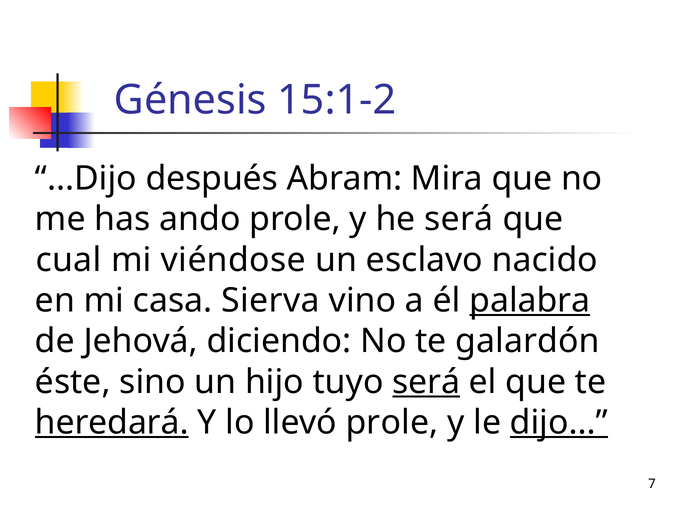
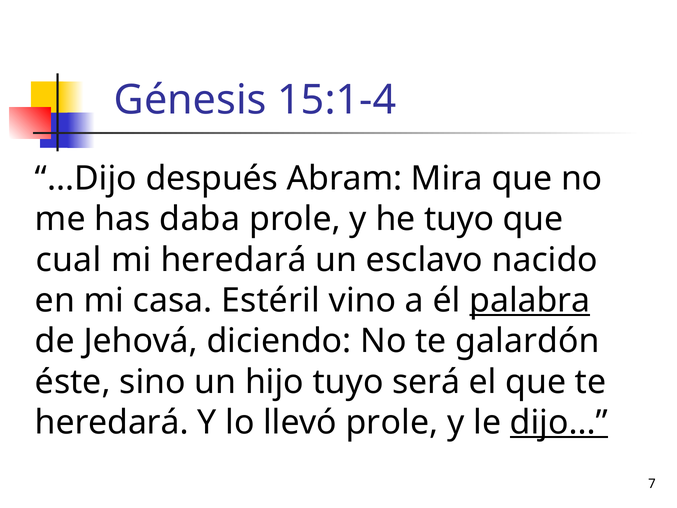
15:1-2: 15:1-2 -> 15:1-4 (337, 100)
ando: ando -> daba (200, 219)
he será: será -> tuyo (459, 219)
mi viéndose: viéndose -> heredará (234, 260)
Sierva: Sierva -> Estéril (271, 300)
será underline: present -> none (426, 382)
heredará underline: present -> none (112, 422)
